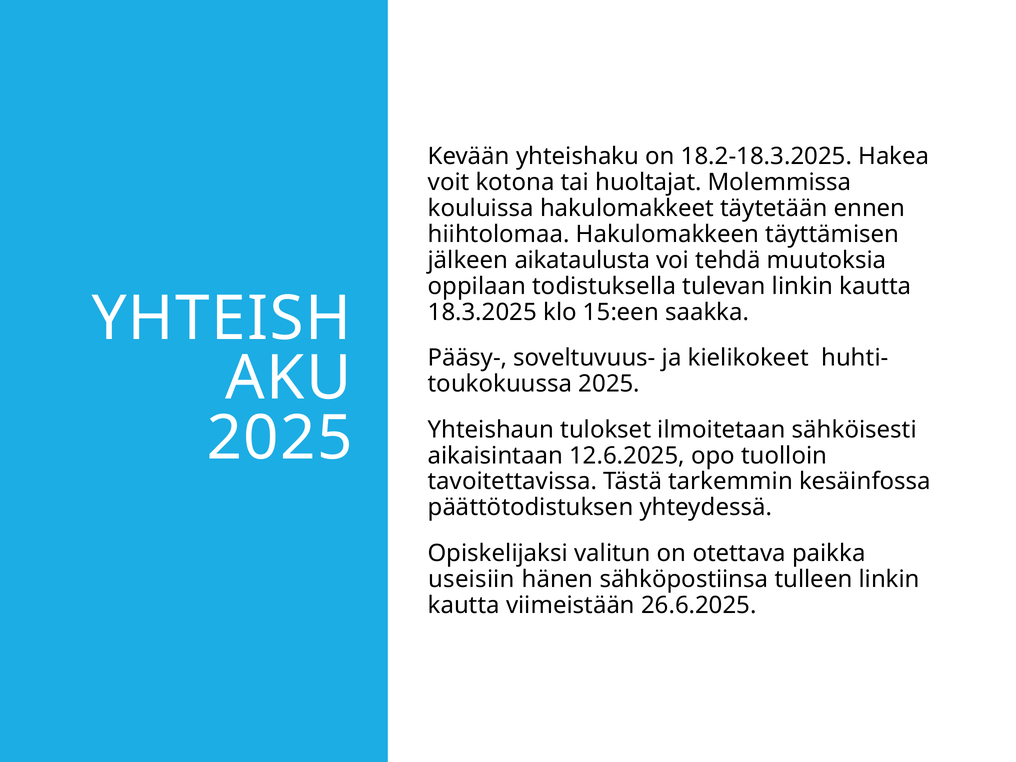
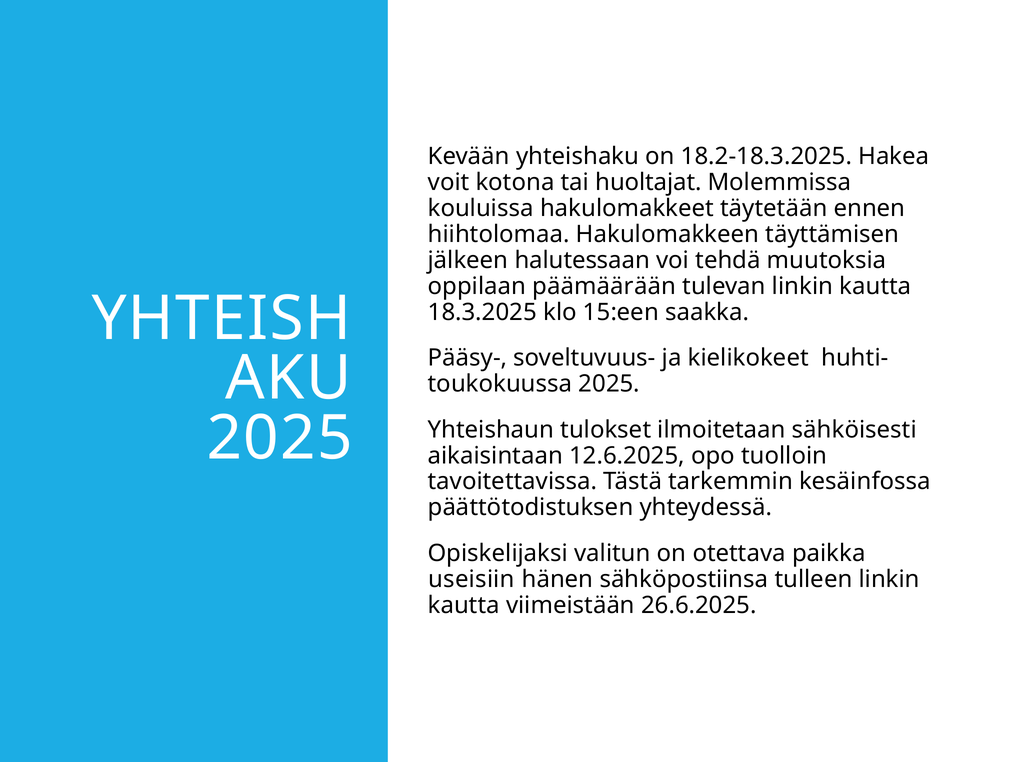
aikataulusta: aikataulusta -> halutessaan (582, 260)
todistuksella: todistuksella -> päämäärään (604, 286)
